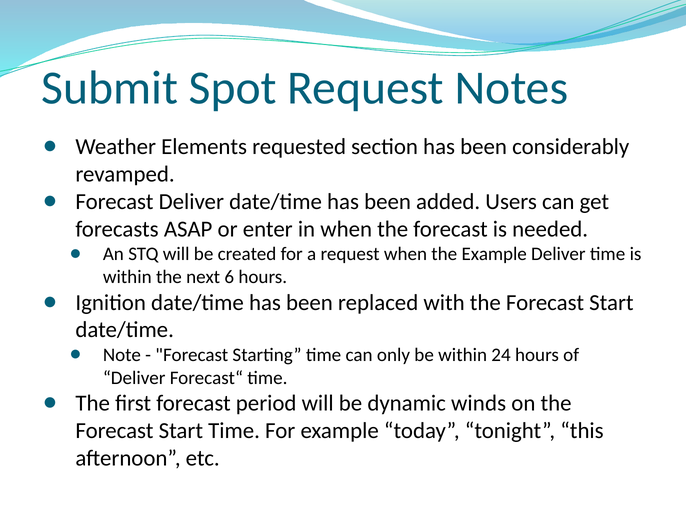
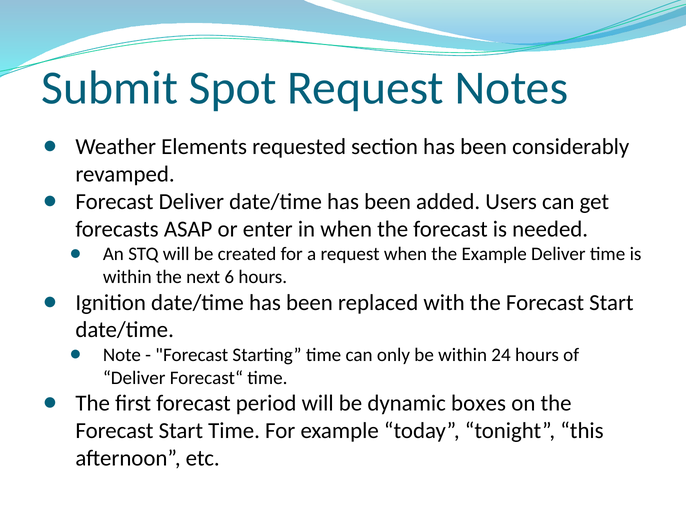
winds: winds -> boxes (479, 403)
